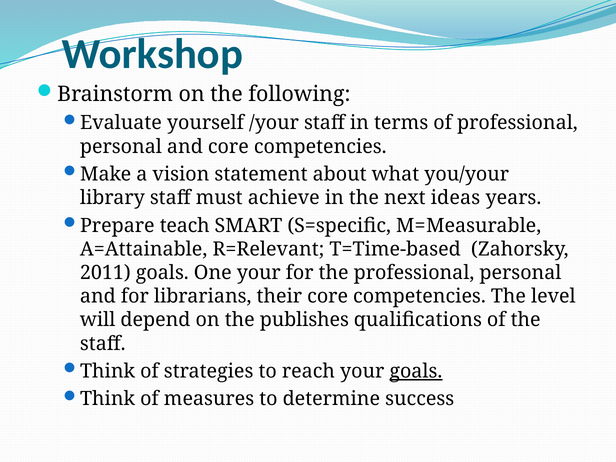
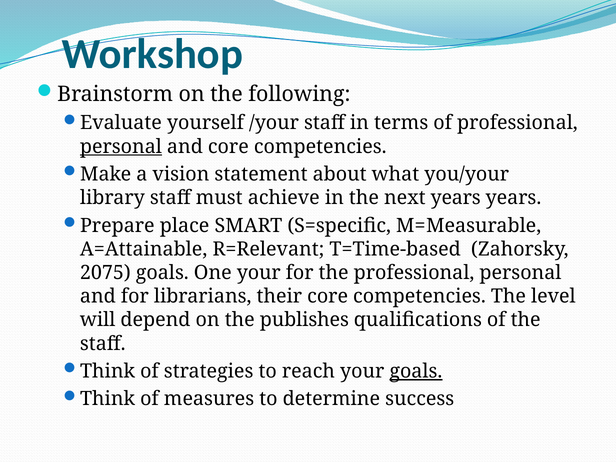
personal underline: none -> present (121, 147)
next ideas: ideas -> years (456, 198)
teach: teach -> place (185, 226)
2011: 2011 -> 2075 (105, 273)
